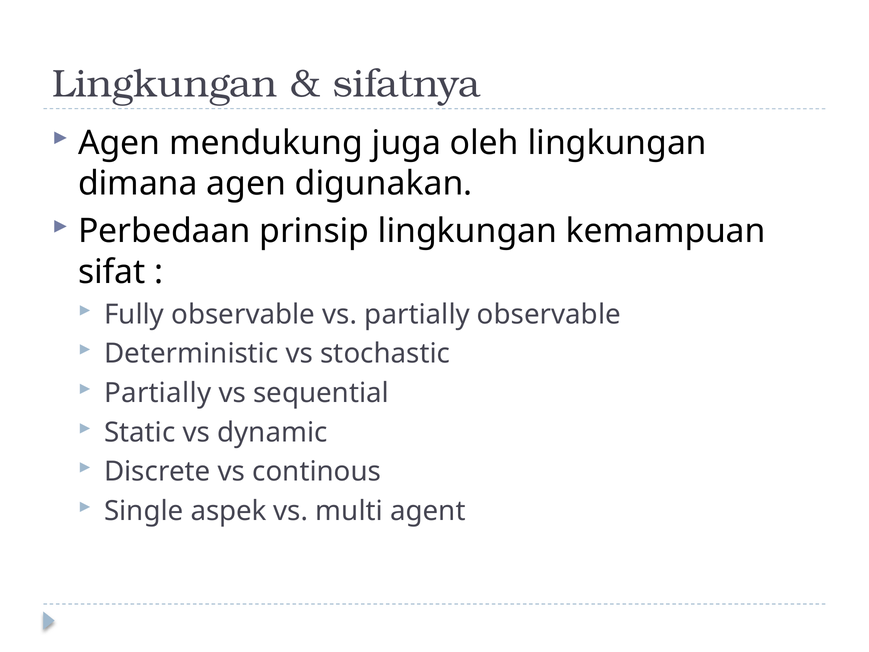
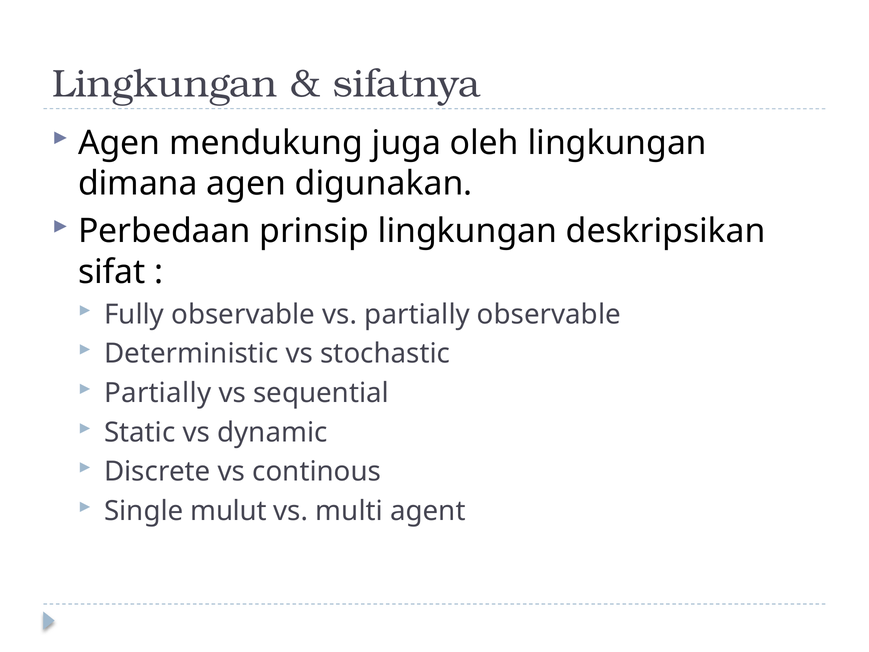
kemampuan: kemampuan -> deskripsikan (666, 231)
aspek: aspek -> mulut (229, 511)
